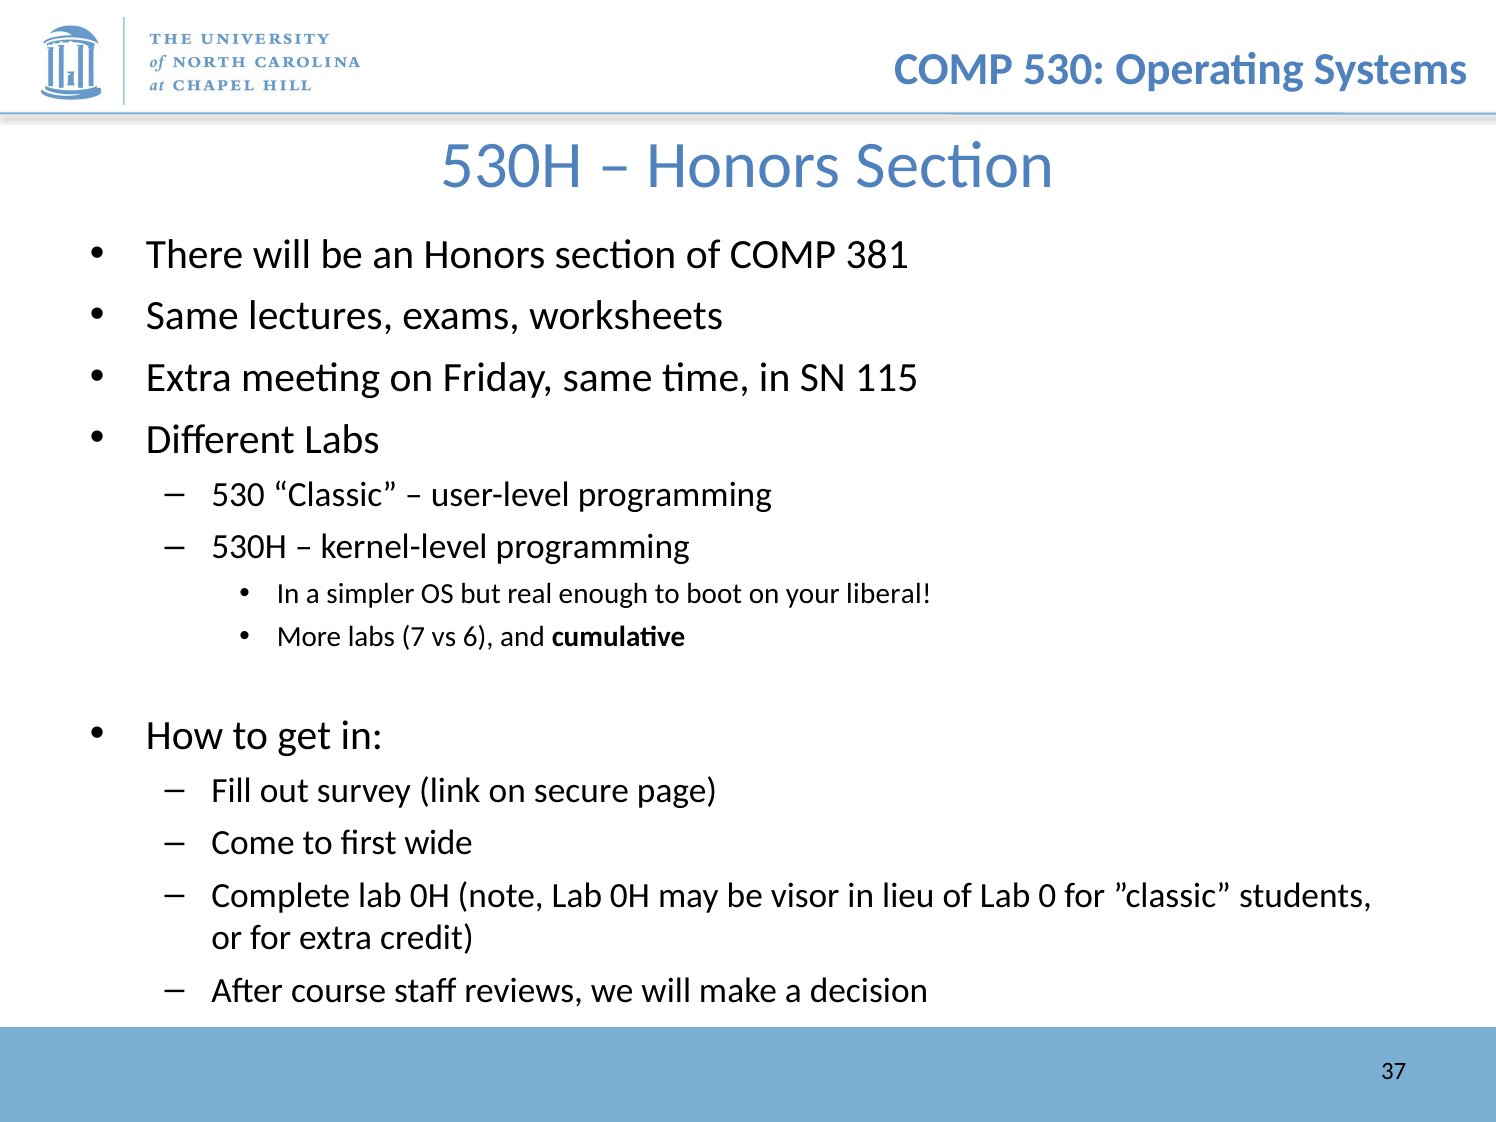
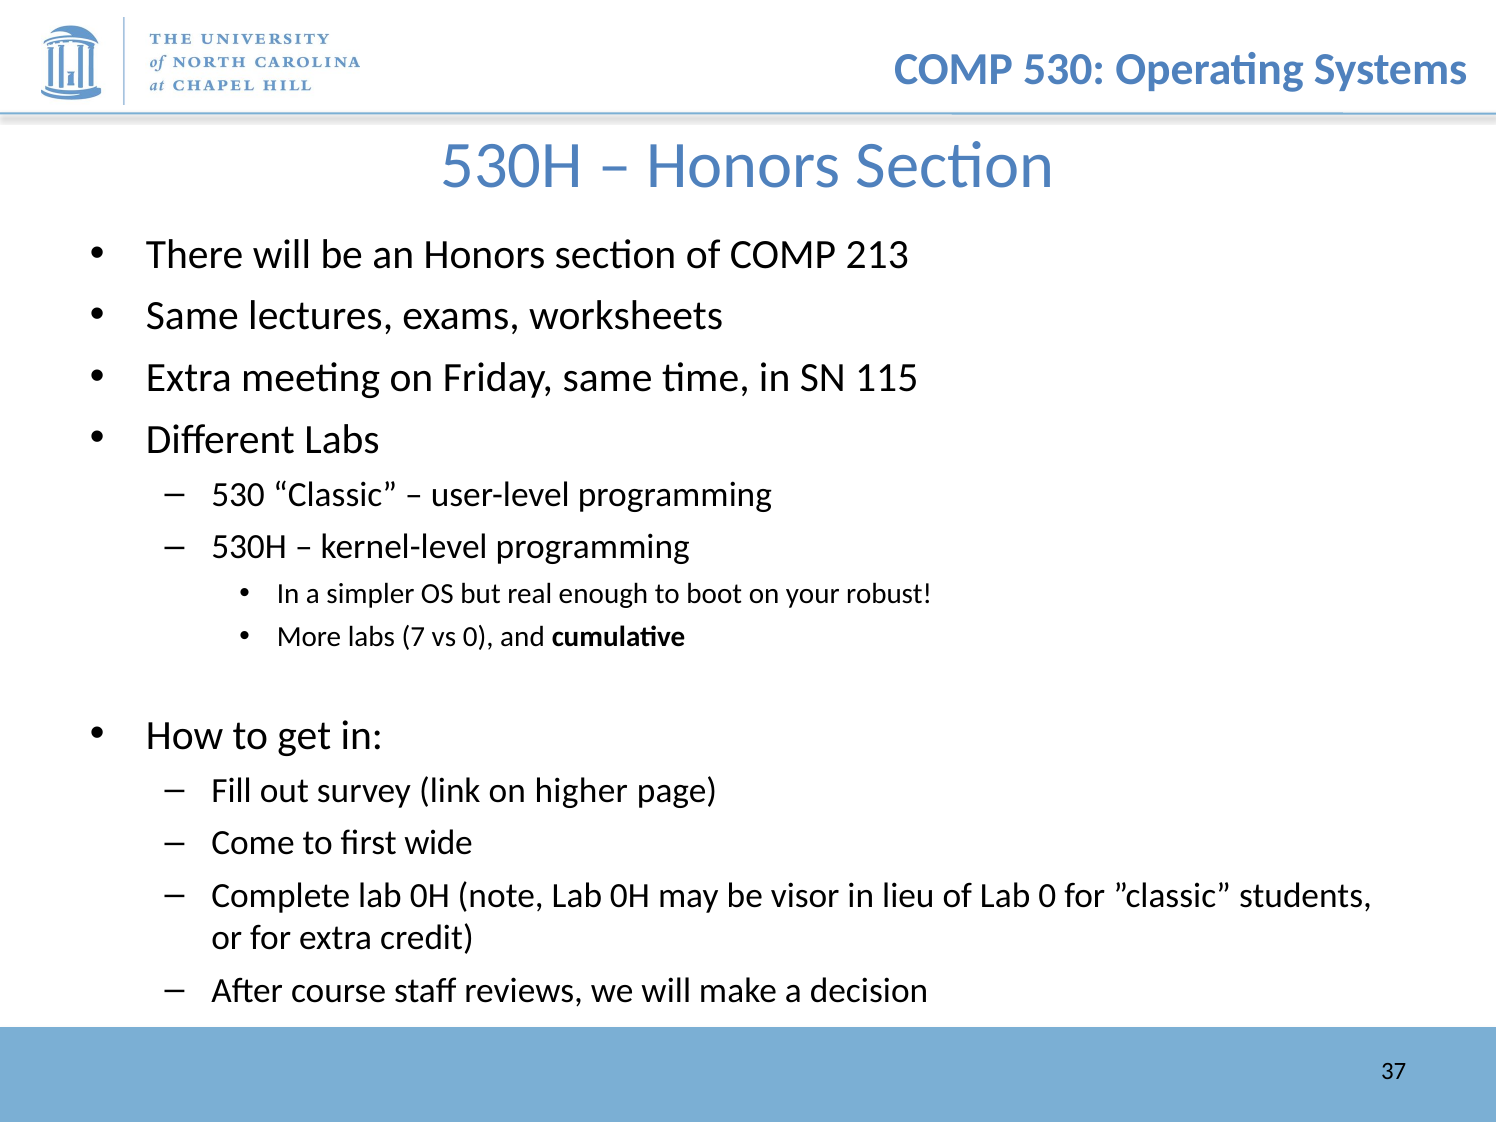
381: 381 -> 213 (877, 255)
liberal: liberal -> robust (889, 594)
vs 6: 6 -> 0 (478, 637)
secure: secure -> higher (581, 791)
